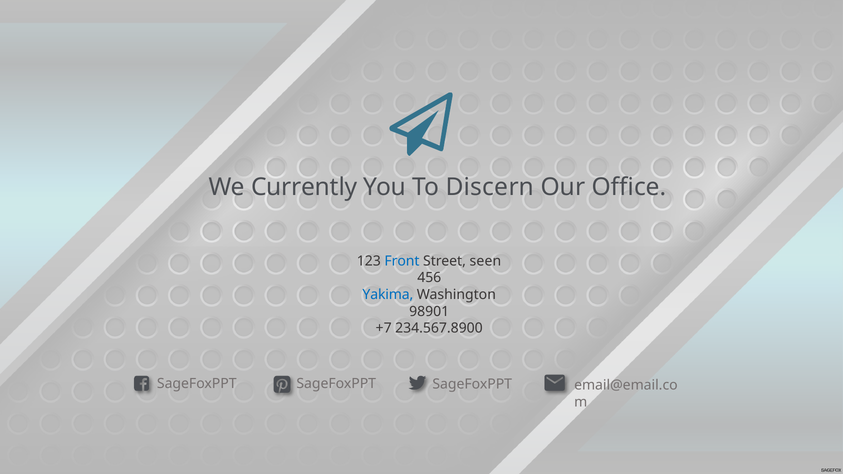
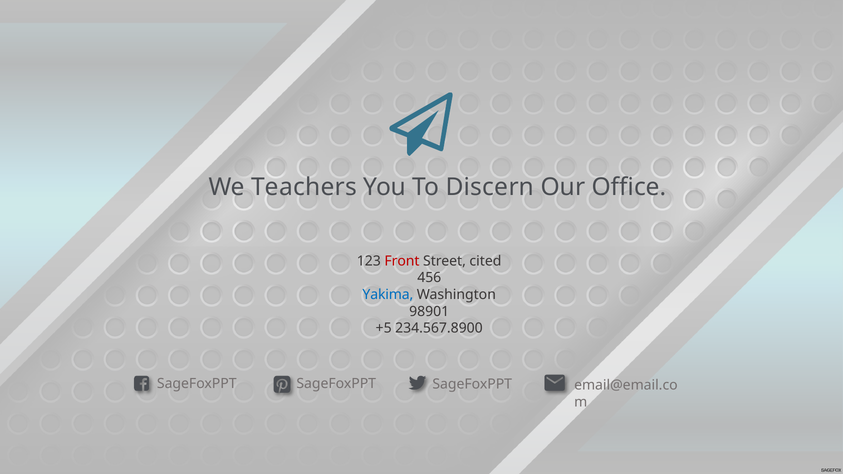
Currently: Currently -> Teachers (304, 187)
Front colour: blue -> red (402, 261)
seen: seen -> cited (485, 261)
+7: +7 -> +5 (384, 328)
